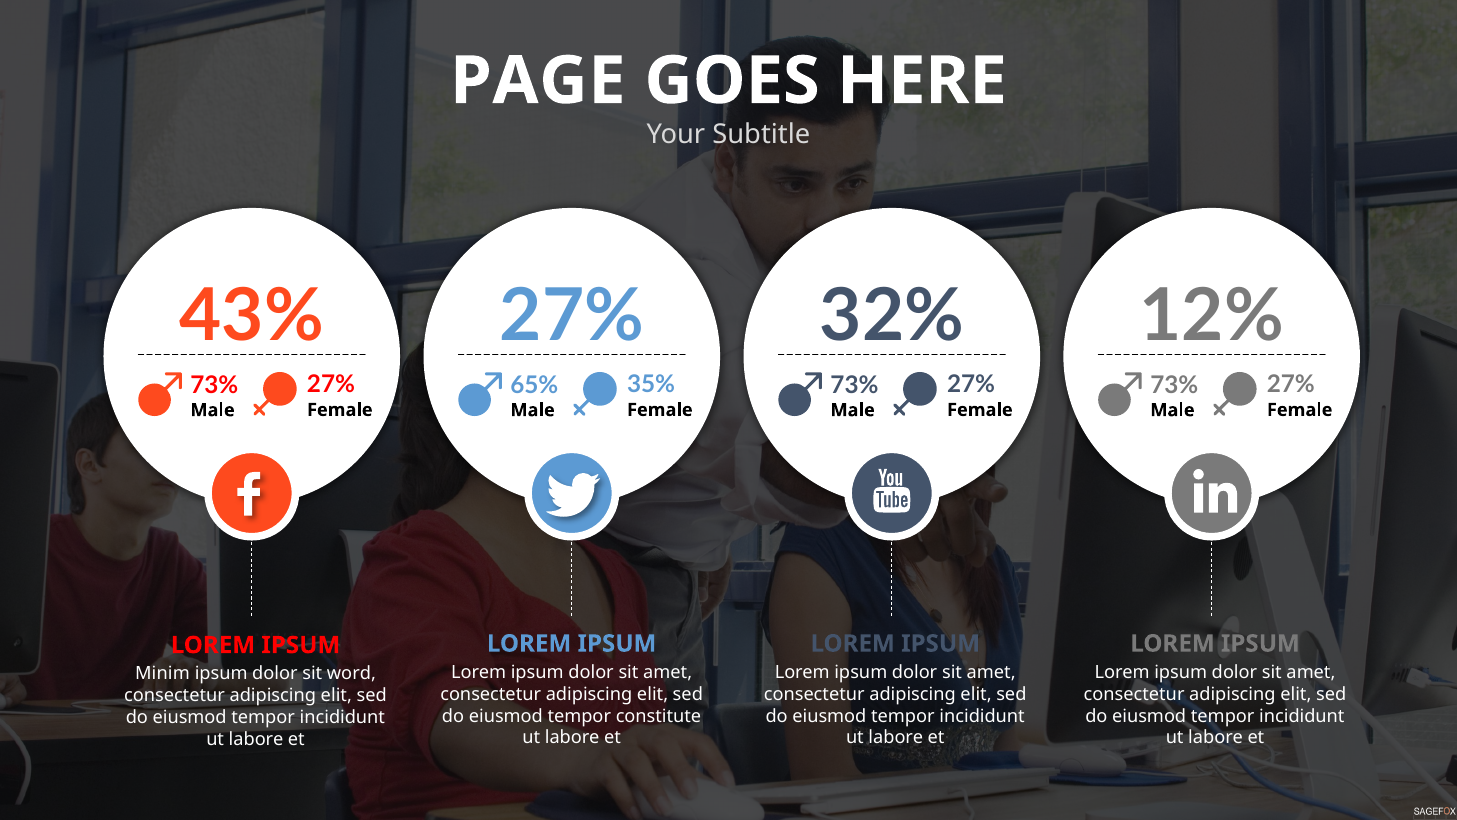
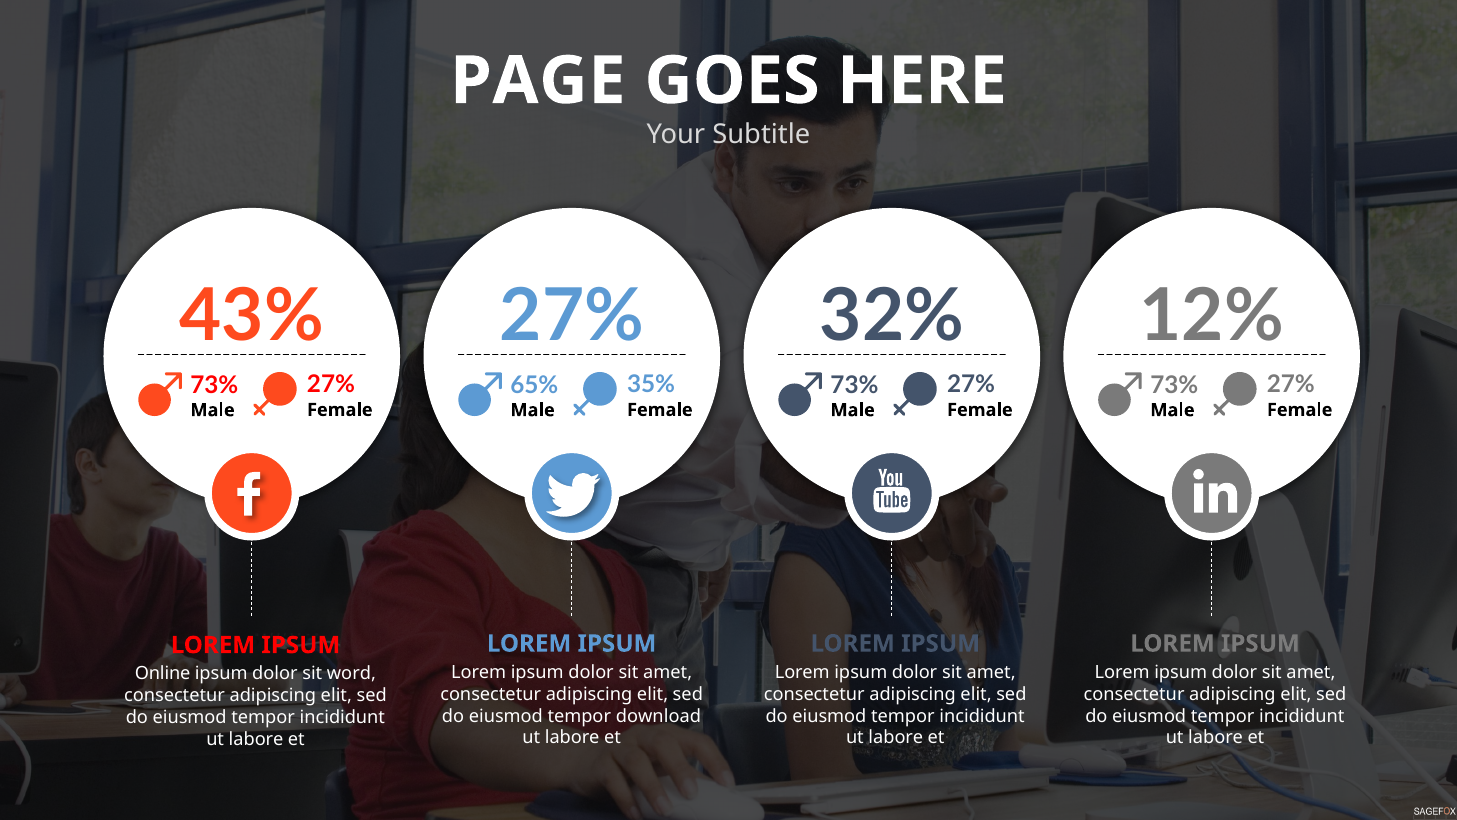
Minim: Minim -> Online (163, 674)
constitute: constitute -> download (658, 716)
